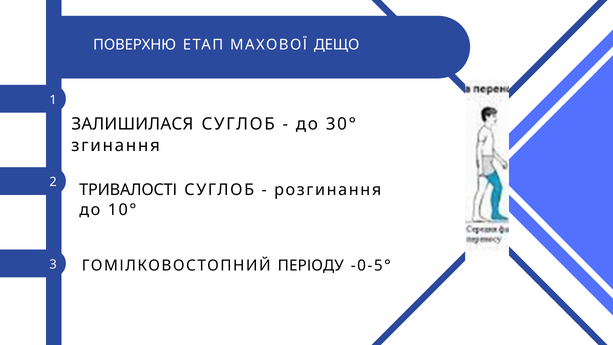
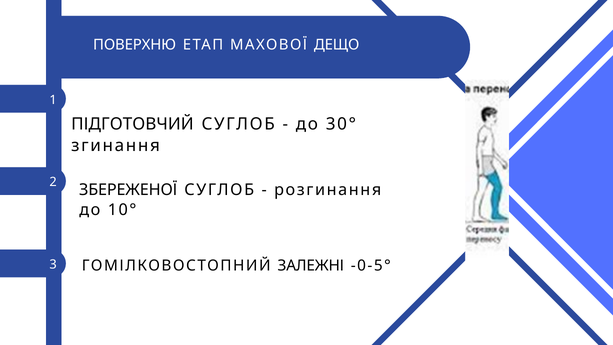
ЗАЛИШИЛАСЯ: ЗАЛИШИЛАСЯ -> ПІДГОТОВЧИЙ (132, 124)
ТРИВАЛОСТІ: ТРИВАЛОСТІ -> ЗБЕРЕЖЕНОЇ (128, 190)
ПЕРІОДУ: ПЕРІОДУ -> ЗАЛЕЖНІ (311, 266)
